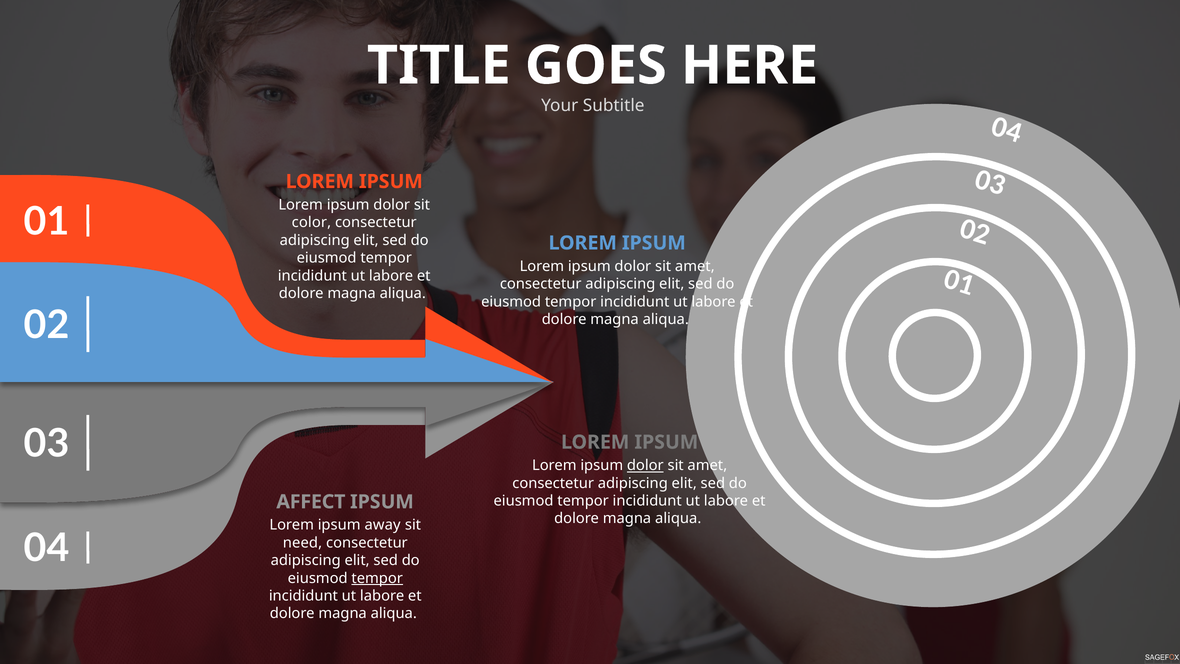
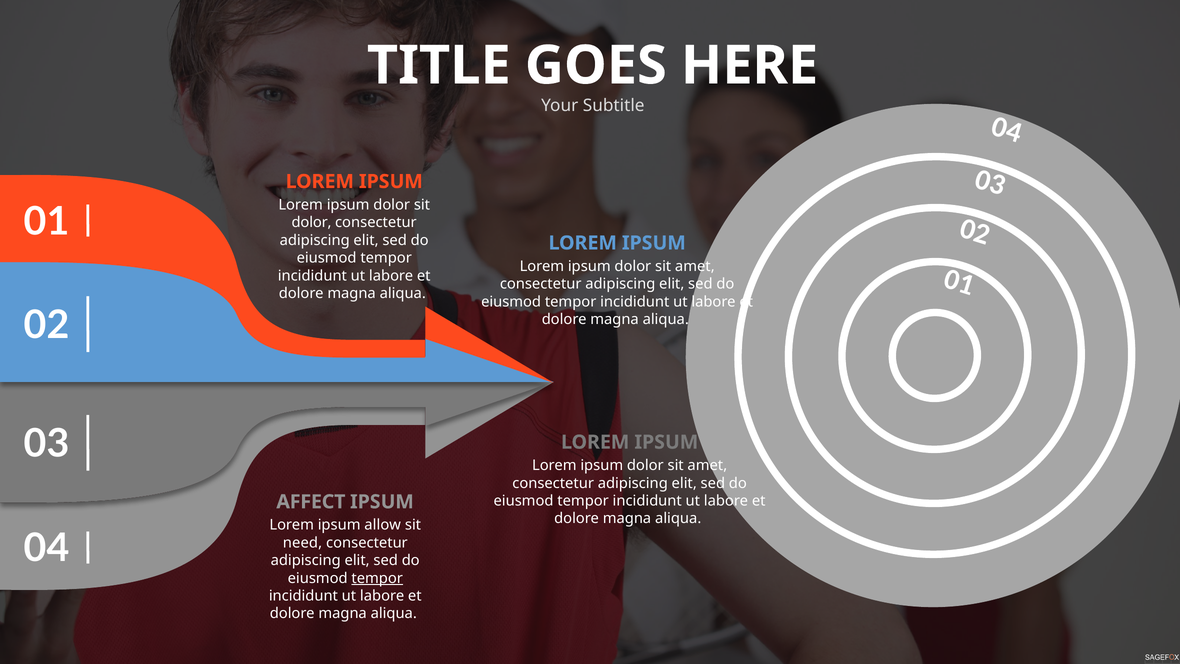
color: color -> dolor (312, 222)
dolor underline: present -> none (645, 465)
away: away -> allow (383, 525)
